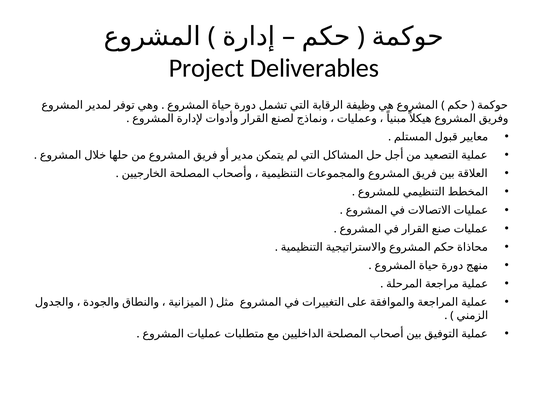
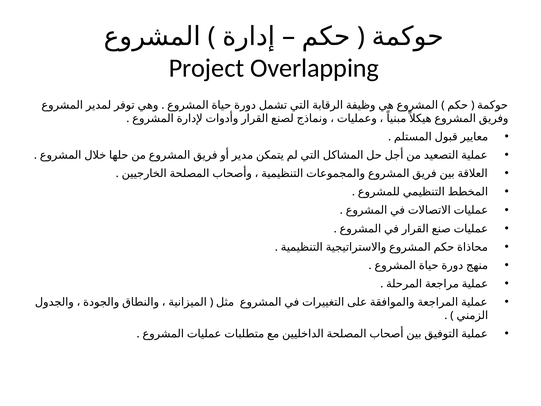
Deliverables: Deliverables -> Overlapping (315, 68)
